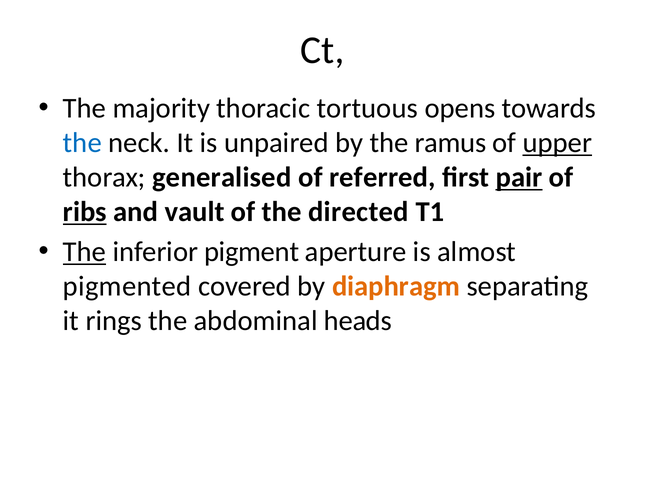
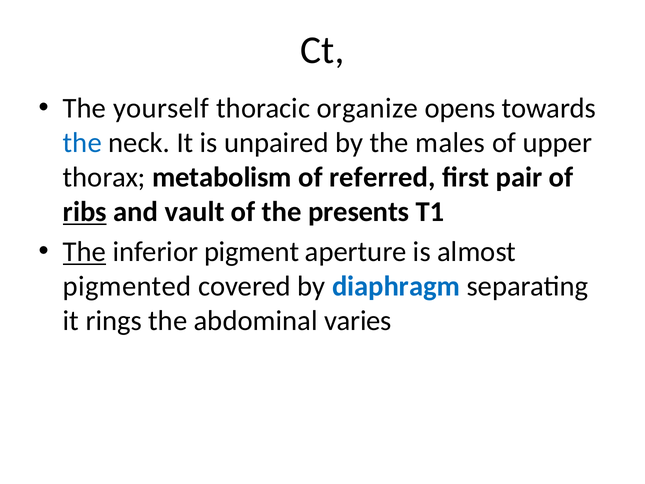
majority: majority -> yourself (161, 108)
tortuous: tortuous -> organize (367, 108)
ramus: ramus -> males (450, 143)
upper underline: present -> none (557, 143)
generalised: generalised -> metabolism (222, 177)
pair underline: present -> none (519, 177)
directed: directed -> presents (359, 212)
diaphragm colour: orange -> blue (396, 286)
heads: heads -> varies (358, 321)
